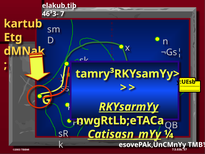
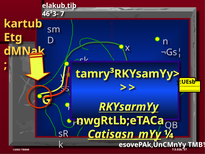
RKYsarmYy underline: present -> none (129, 107)
